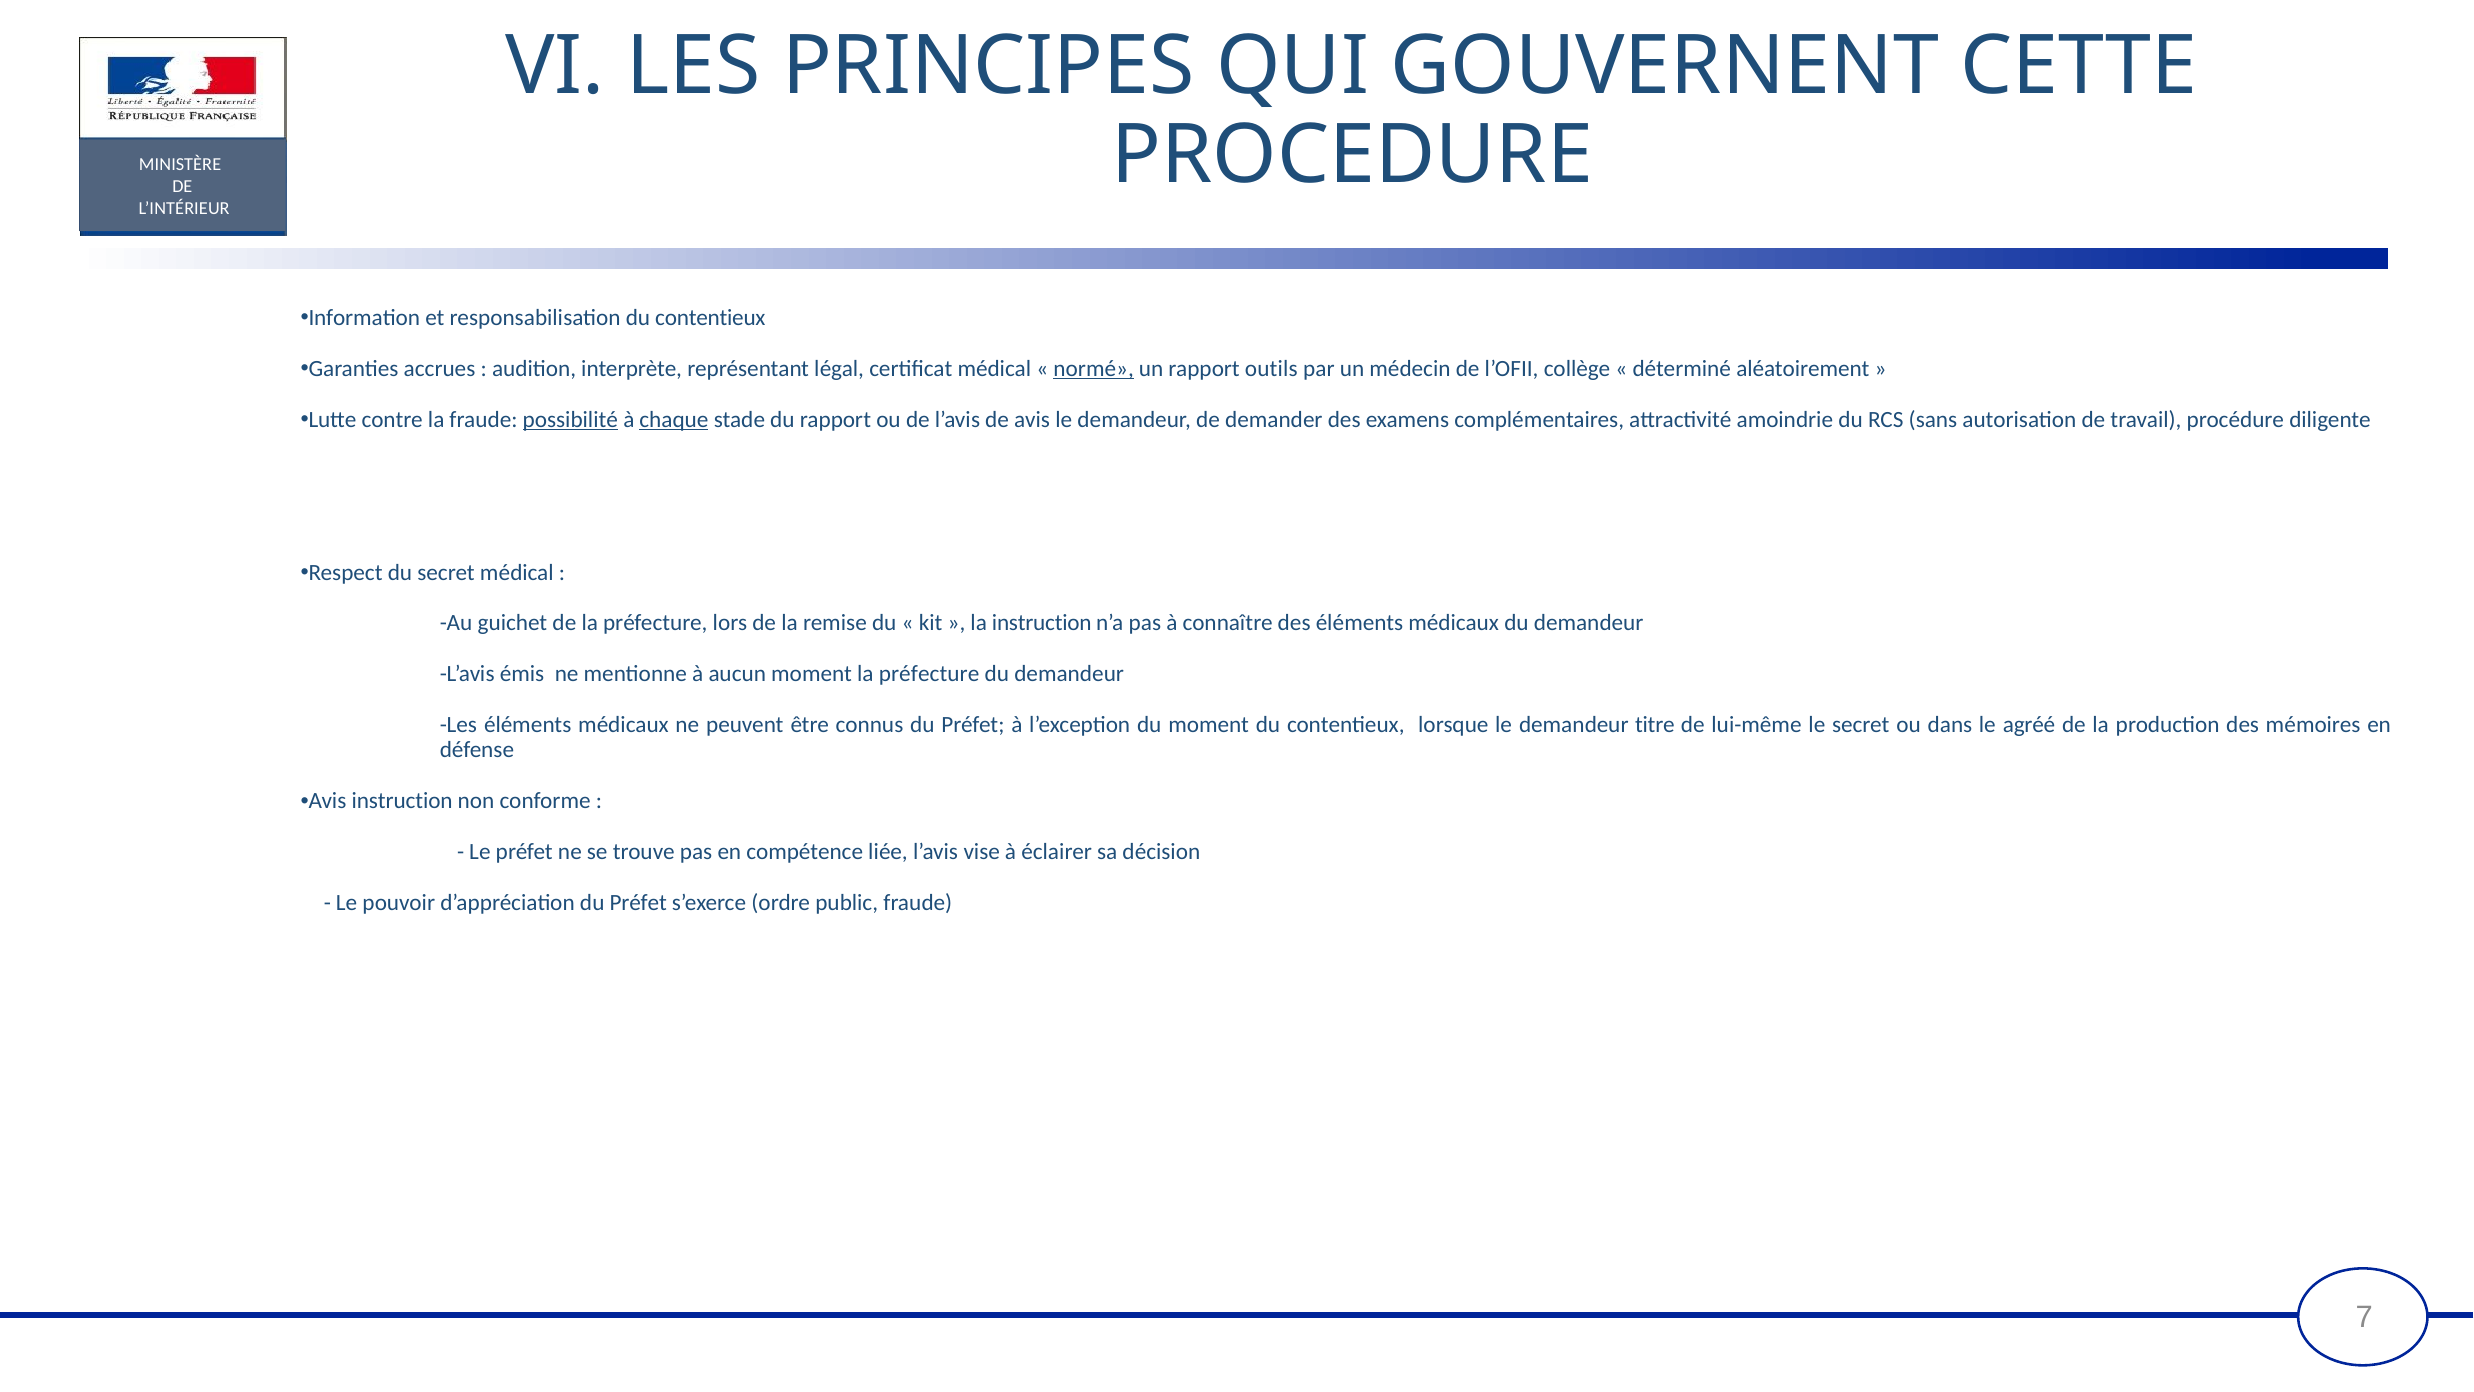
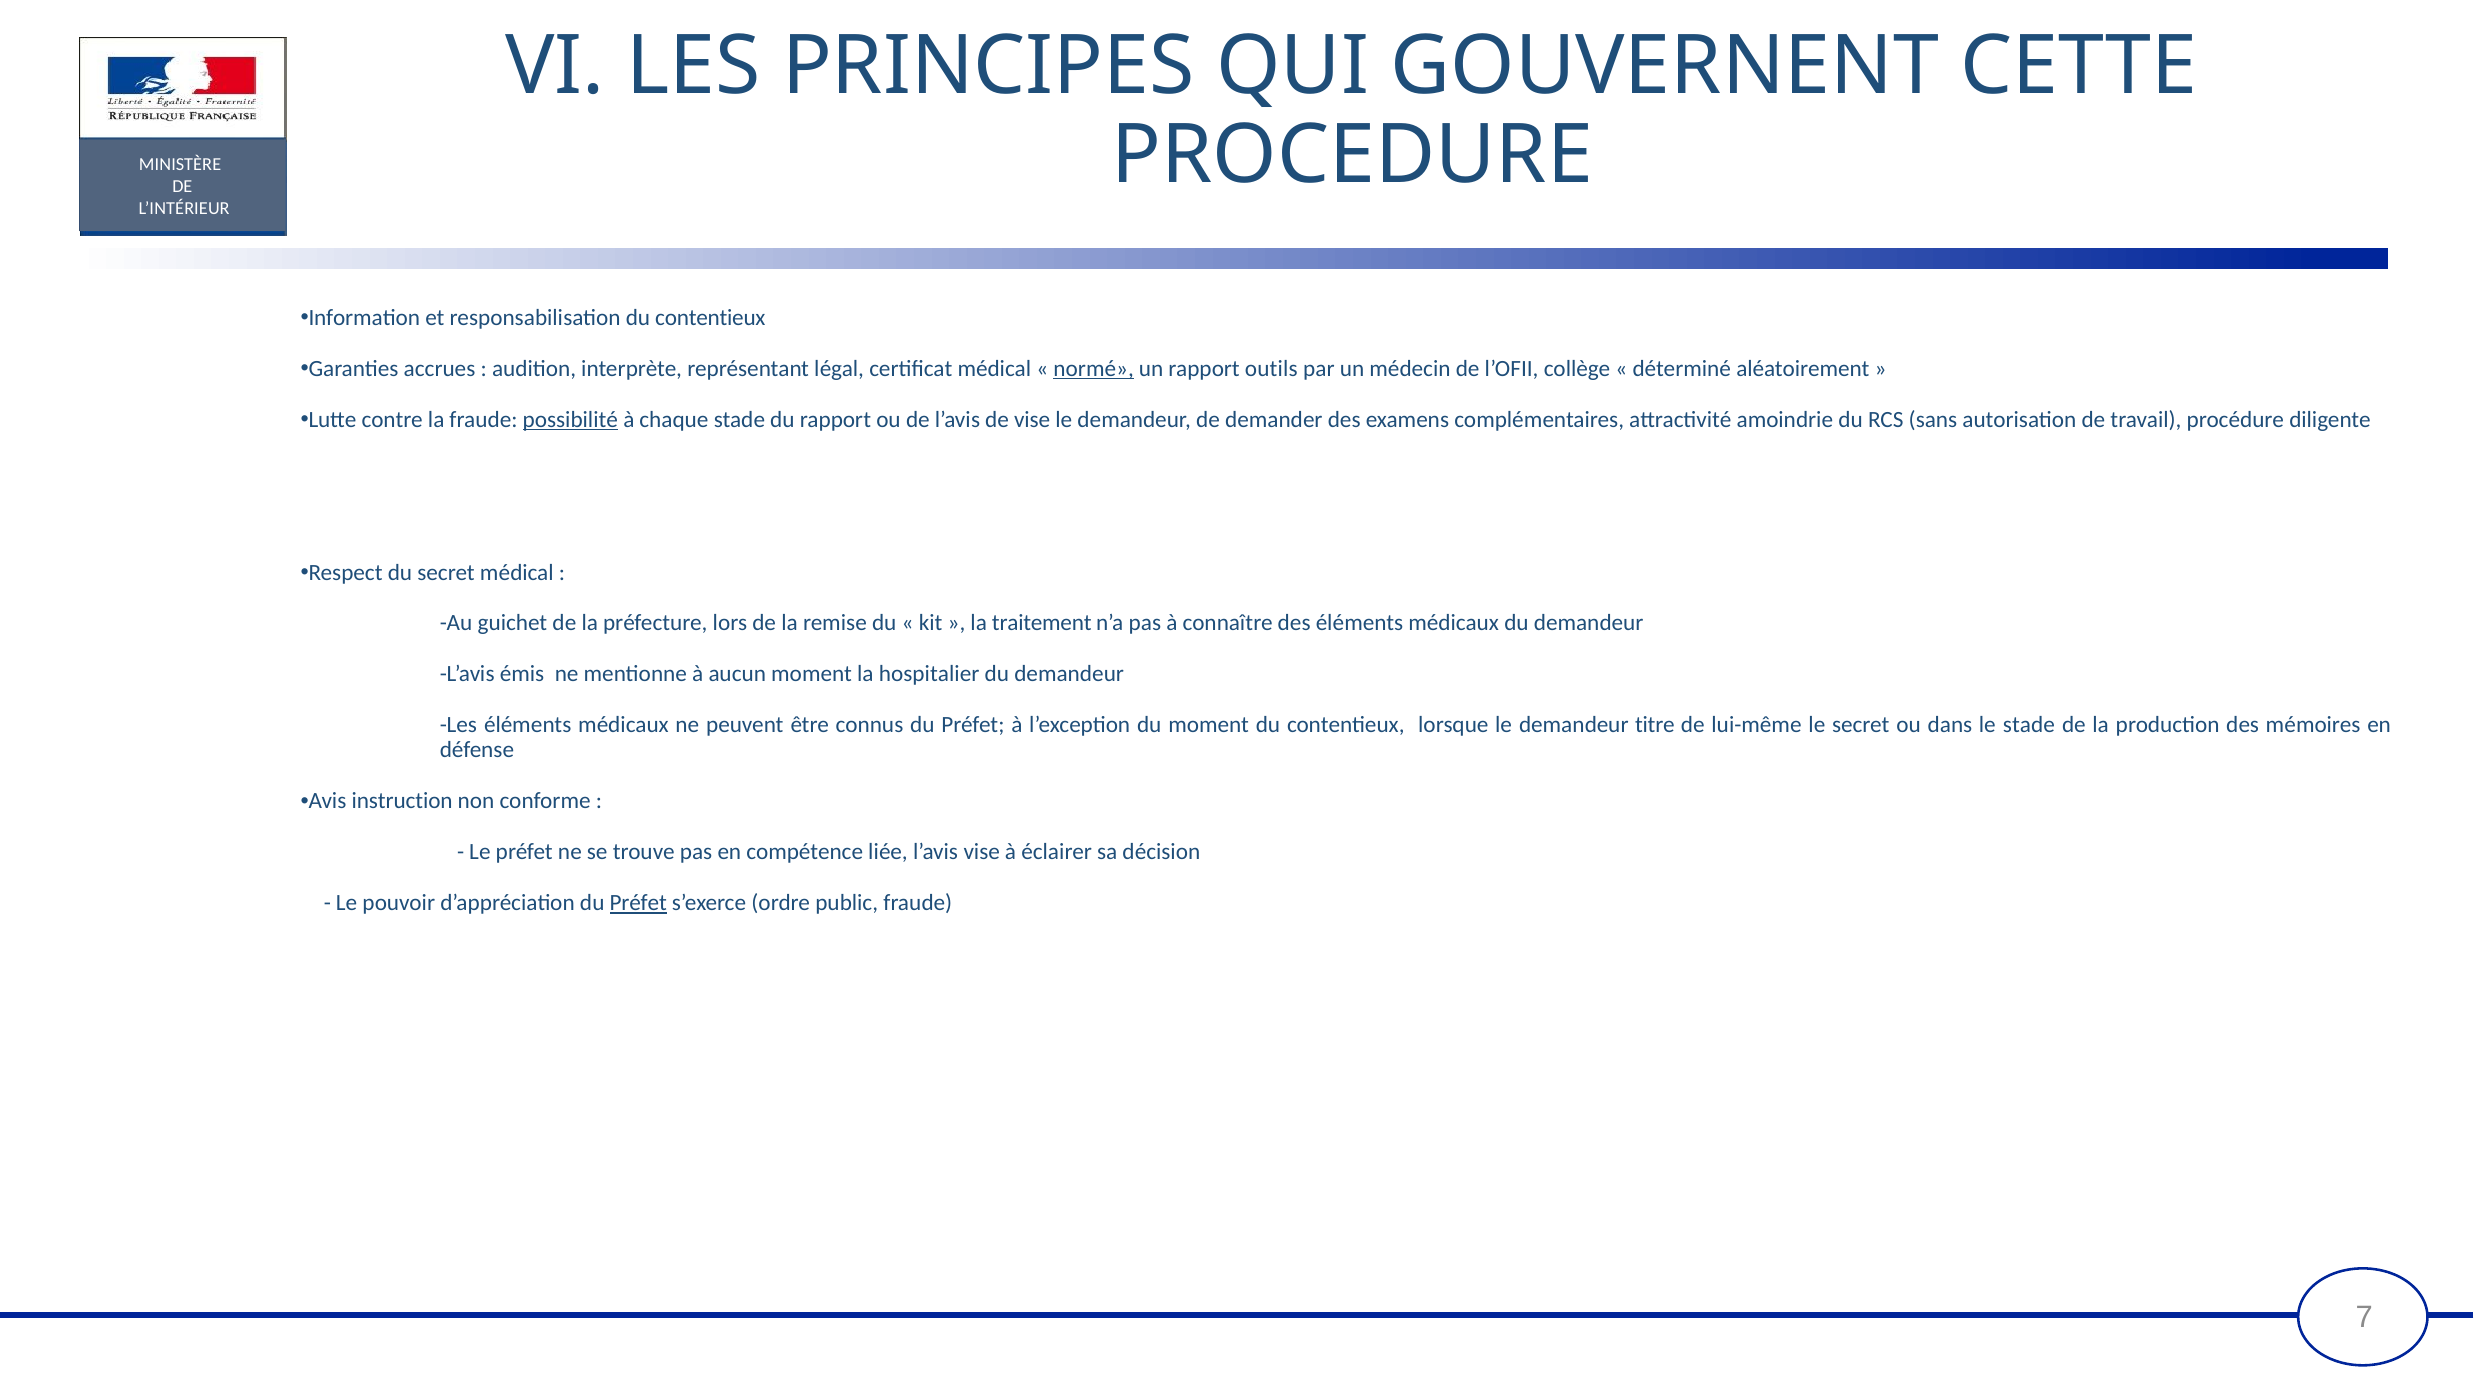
chaque underline: present -> none (674, 420)
de avis: avis -> vise (1032, 420)
la instruction: instruction -> traitement (1042, 623)
moment la préfecture: préfecture -> hospitalier (929, 674)
le agréé: agréé -> stade (2029, 725)
Préfet underline: none -> present (638, 903)
